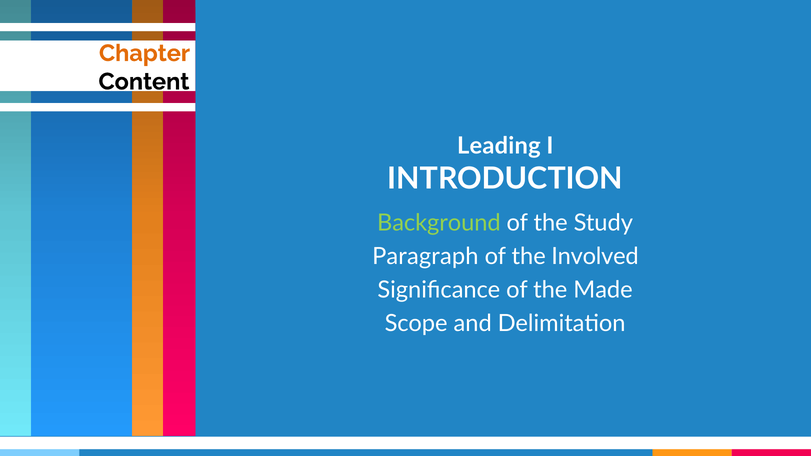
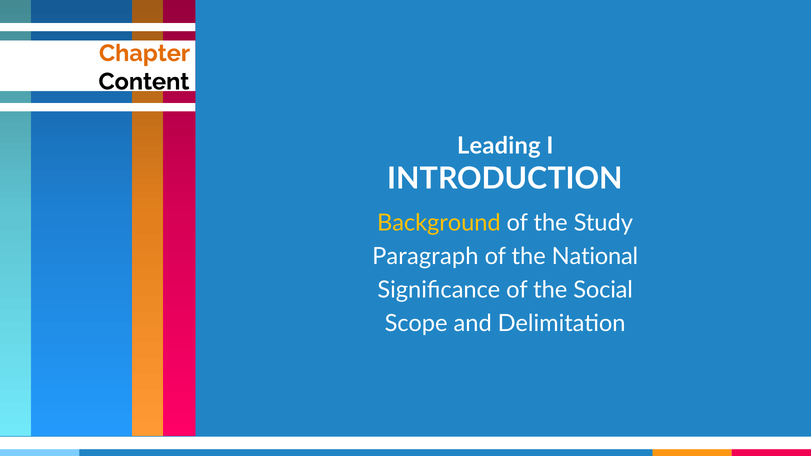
Background colour: light green -> yellow (439, 223)
Involved: Involved -> National (595, 257)
Made: Made -> Social (603, 290)
